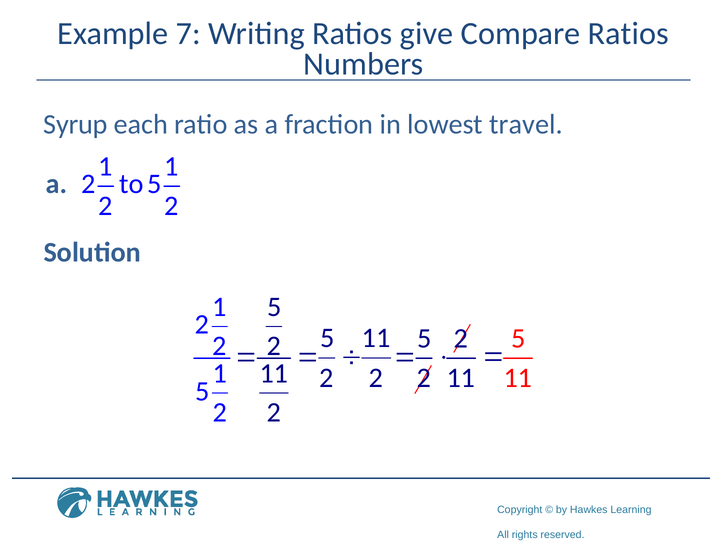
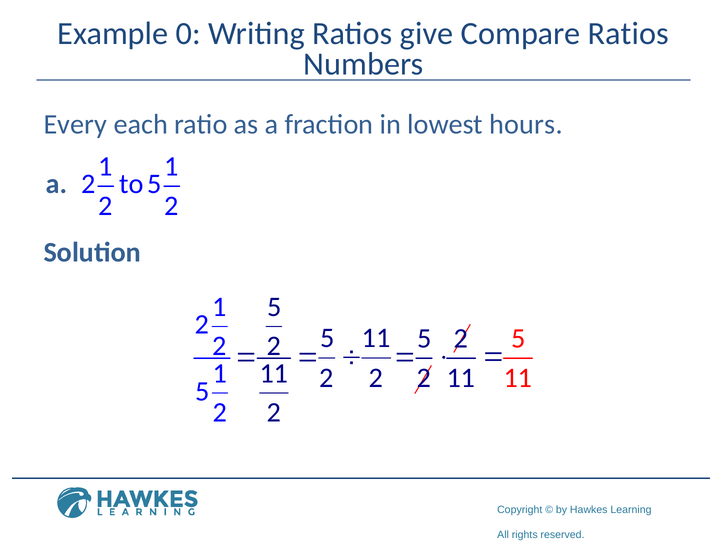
7: 7 -> 0 (188, 34)
Syrup: Syrup -> Every (75, 124)
travel: travel -> hours (526, 124)
